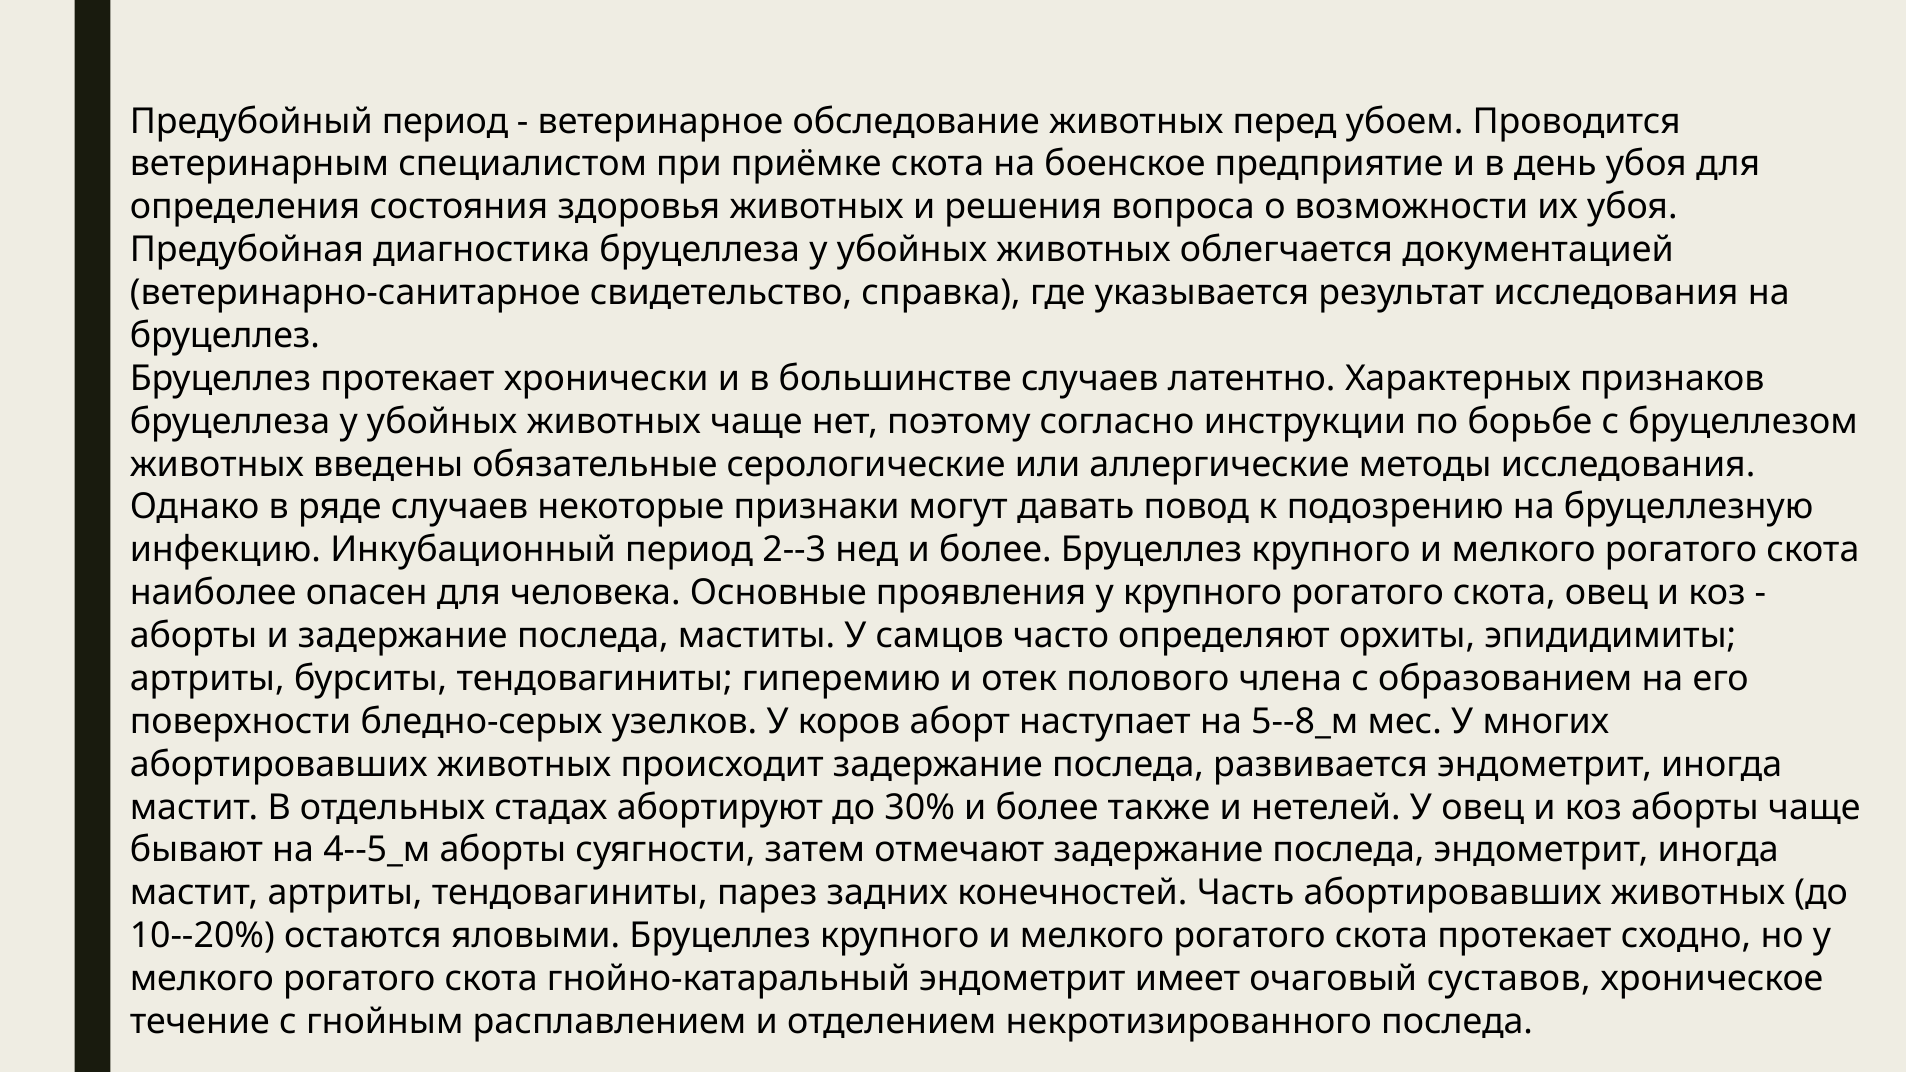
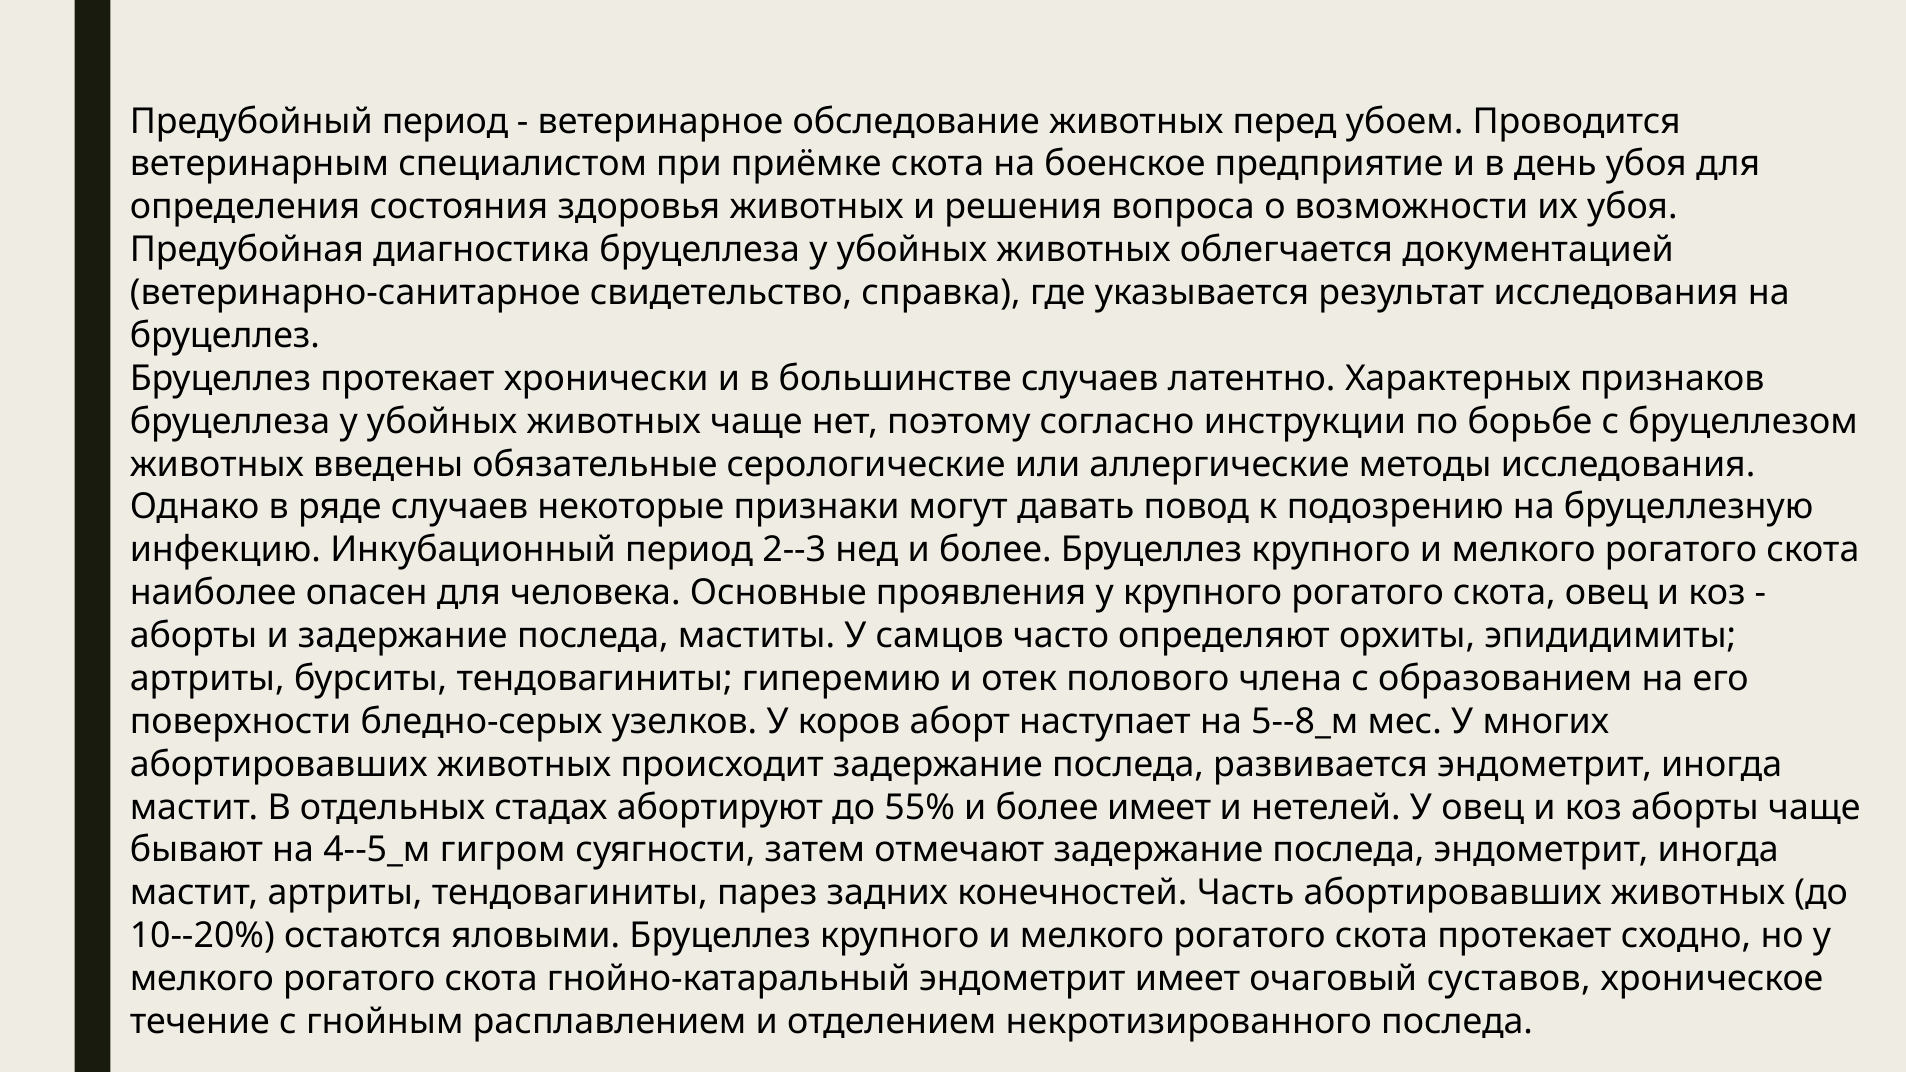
30%: 30% -> 55% (920, 807)
более также: также -> имеет (1159, 807)
4--5_м аборты: аборты -> гигром (503, 850)
